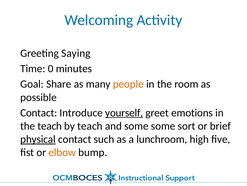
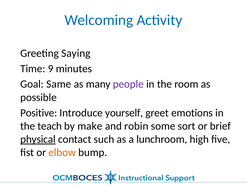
0: 0 -> 9 (51, 68)
Share: Share -> Same (59, 84)
people colour: orange -> purple (128, 84)
Contact: Contact -> Positive (39, 112)
yourself underline: present -> none (124, 112)
by teach: teach -> make (90, 126)
and some: some -> robin (136, 126)
